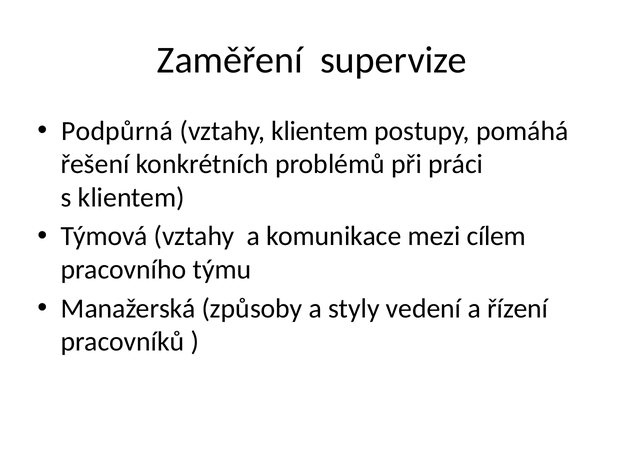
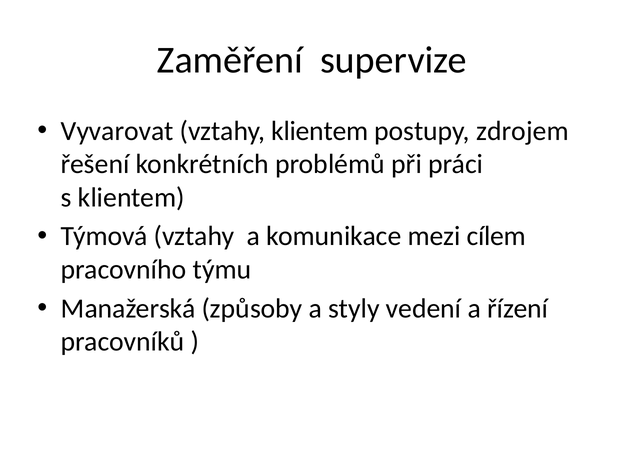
Podpůrná: Podpůrná -> Vyvarovat (117, 131)
pomáhá: pomáhá -> zdrojem (522, 131)
